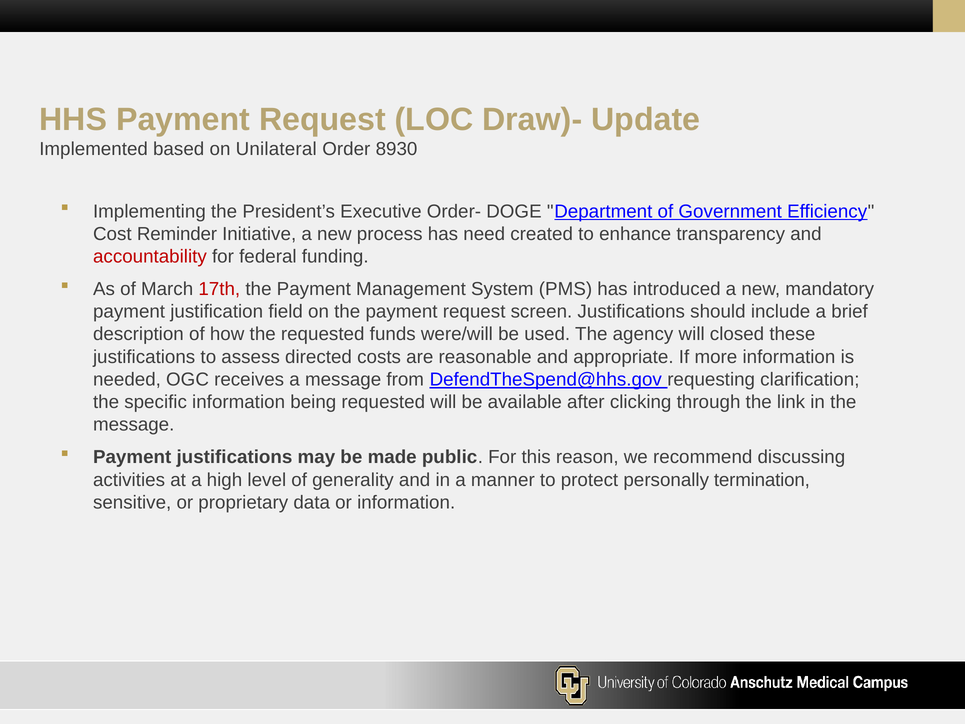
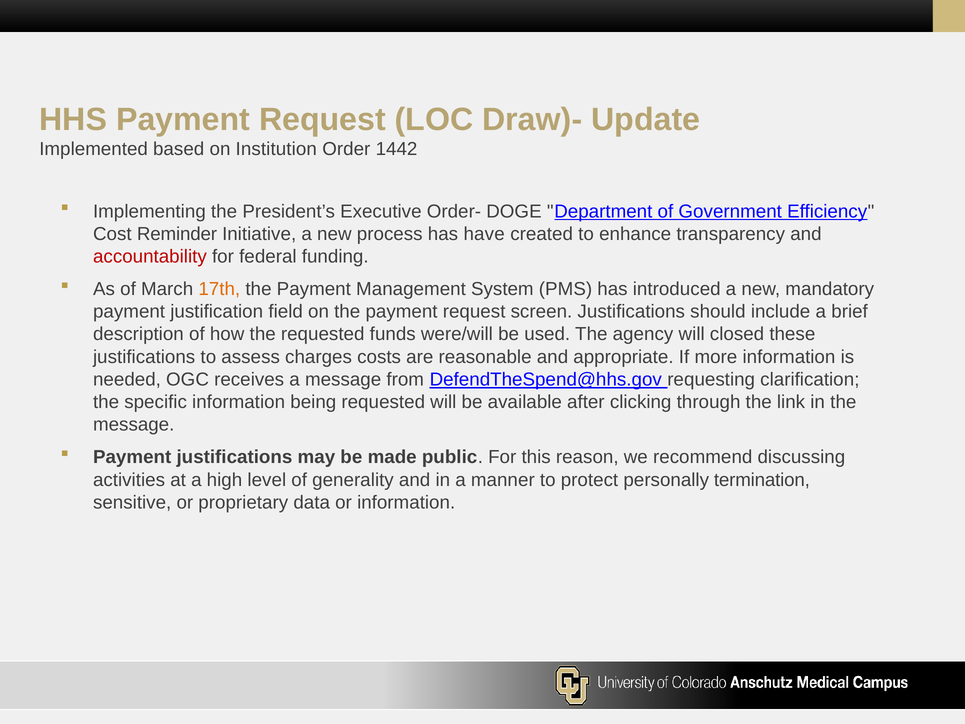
Unilateral: Unilateral -> Institution (276, 149)
8930: 8930 -> 1442 (397, 149)
need: need -> have (484, 234)
17th colour: red -> orange (219, 289)
directed: directed -> charges (319, 357)
